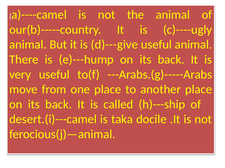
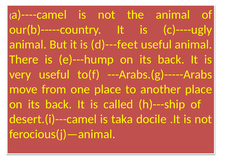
d)---give: d)---give -> d)---feet (114, 45)
